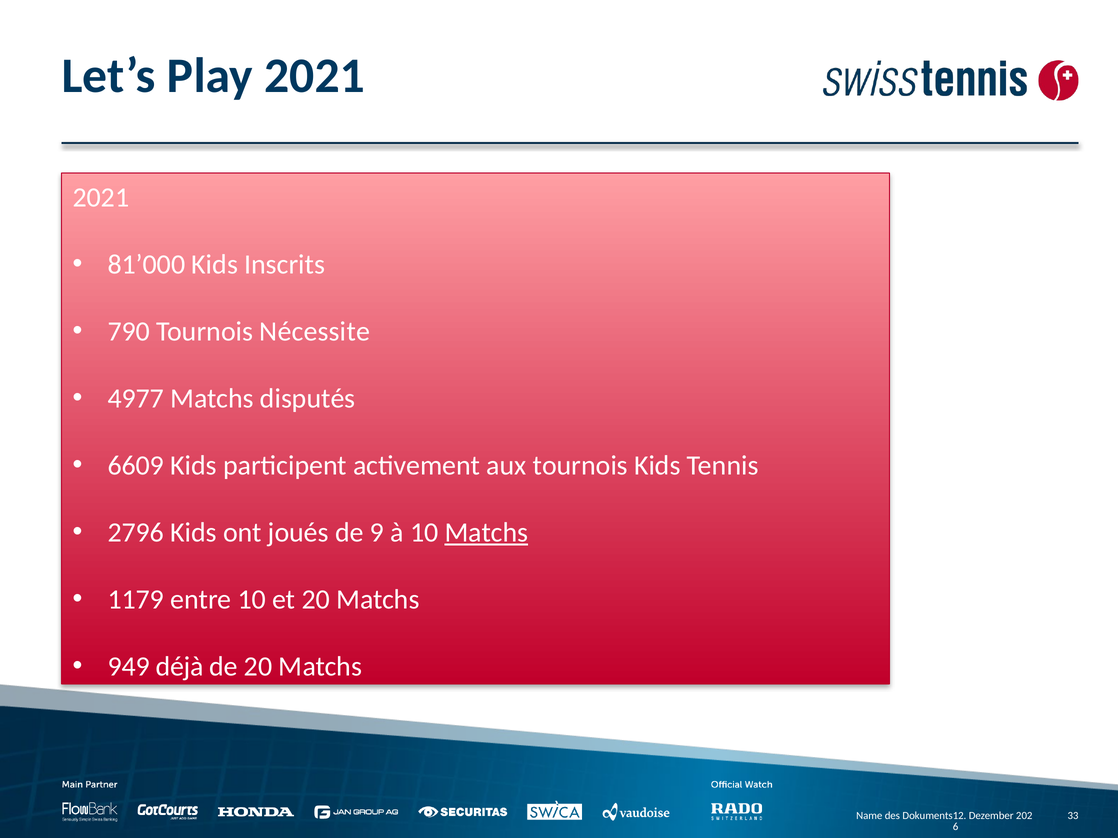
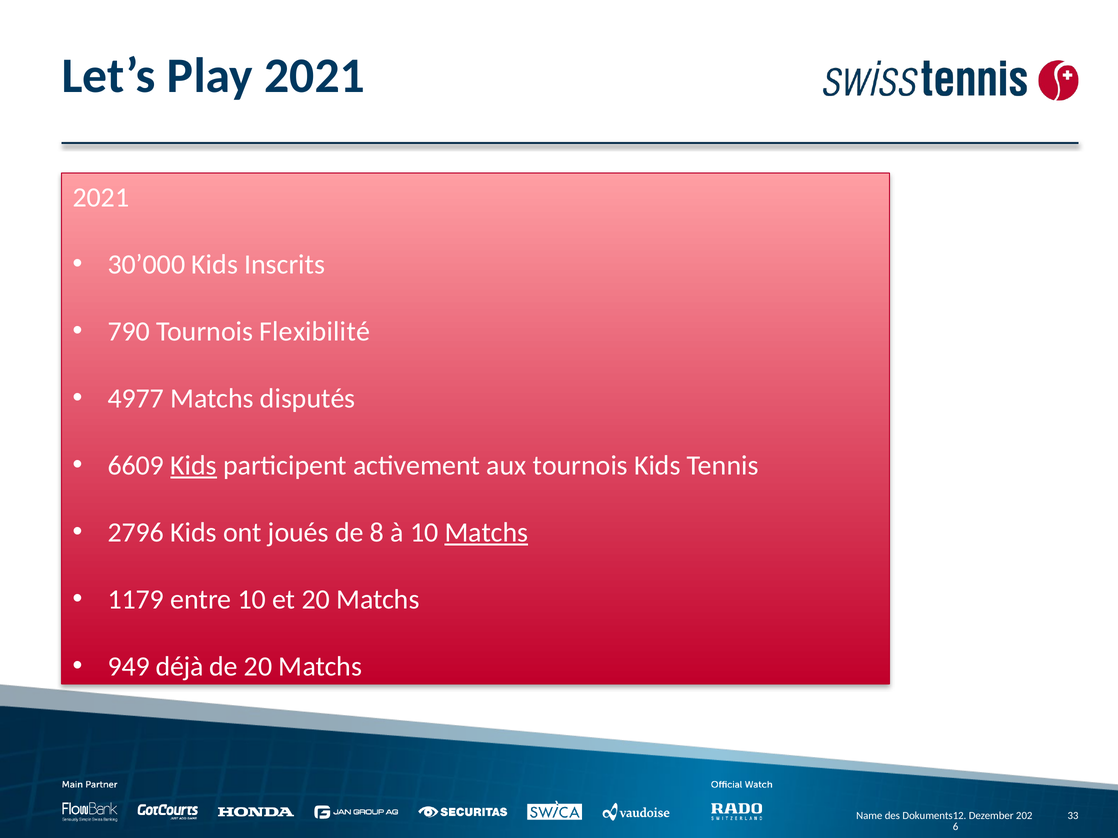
81’000: 81’000 -> 30’000 (146, 265)
Nécessite: Nécessite -> Flexibilité (315, 332)
Kids underline: none -> present (194, 466)
9: 9 -> 8 (377, 533)
